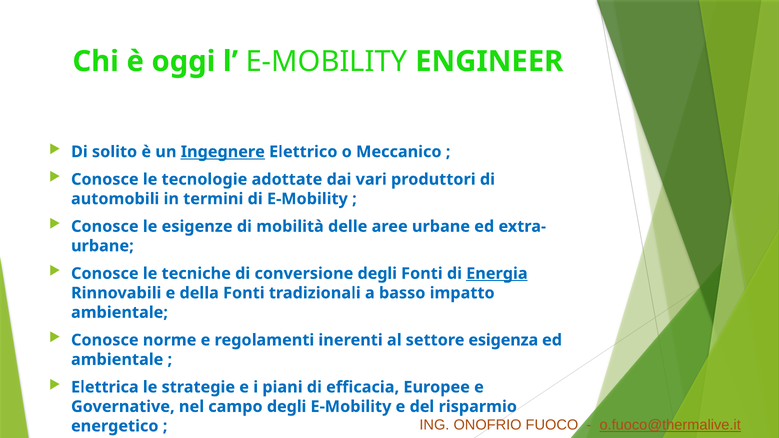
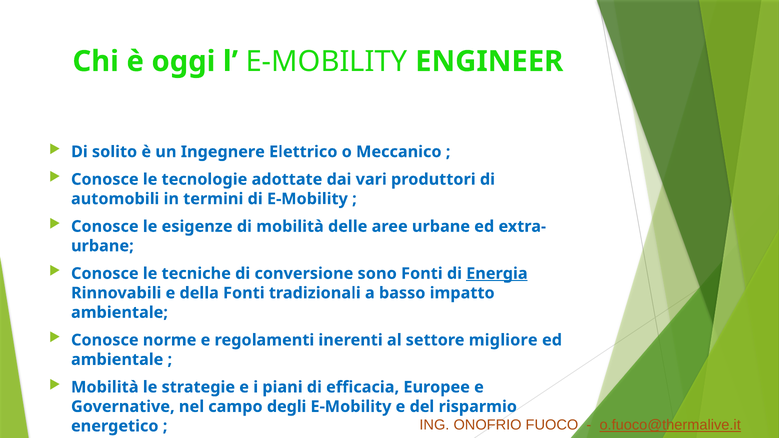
Ingegnere underline: present -> none (223, 152)
conversione degli: degli -> sono (377, 274)
esigenza: esigenza -> migliore (503, 340)
Elettrica: Elettrica -> Mobilità (105, 387)
